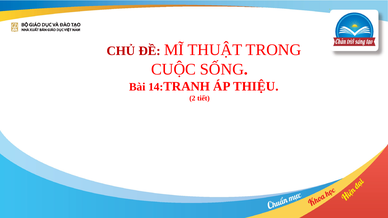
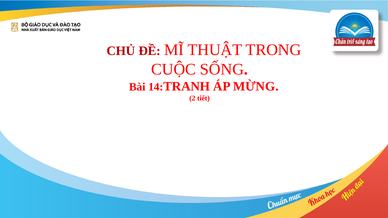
THIỆU: THIỆU -> MỪNG (256, 87)
